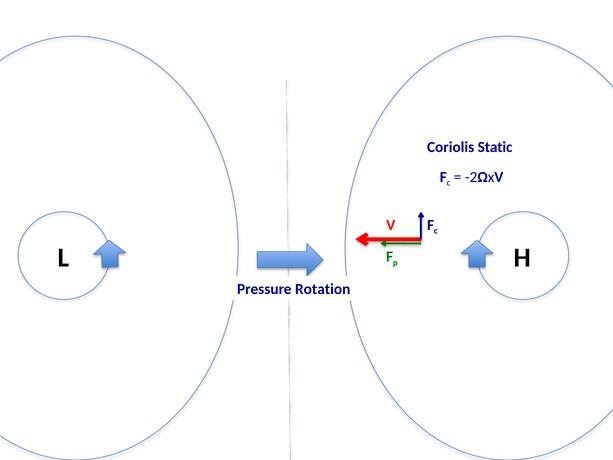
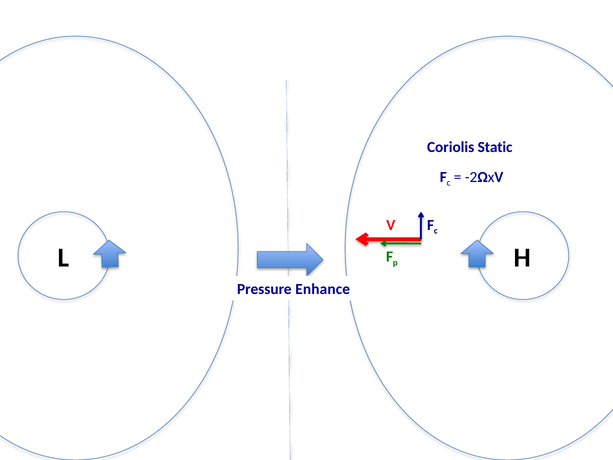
Rotation: Rotation -> Enhance (323, 289)
